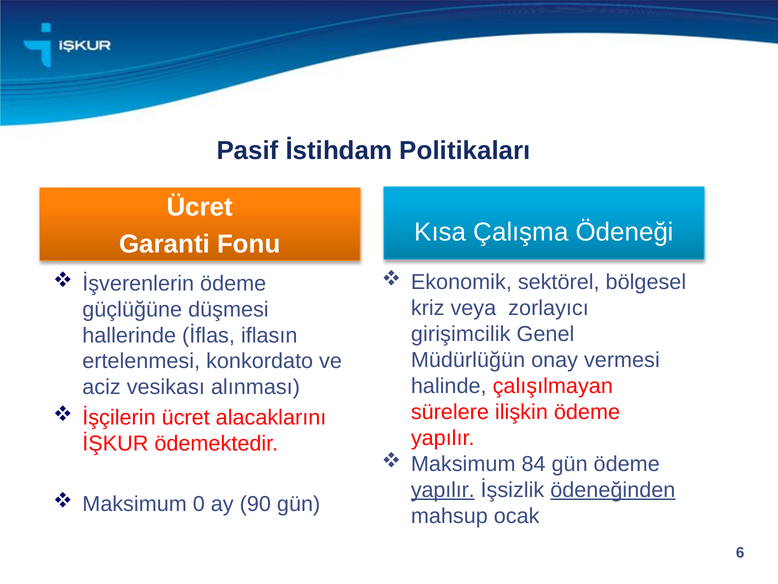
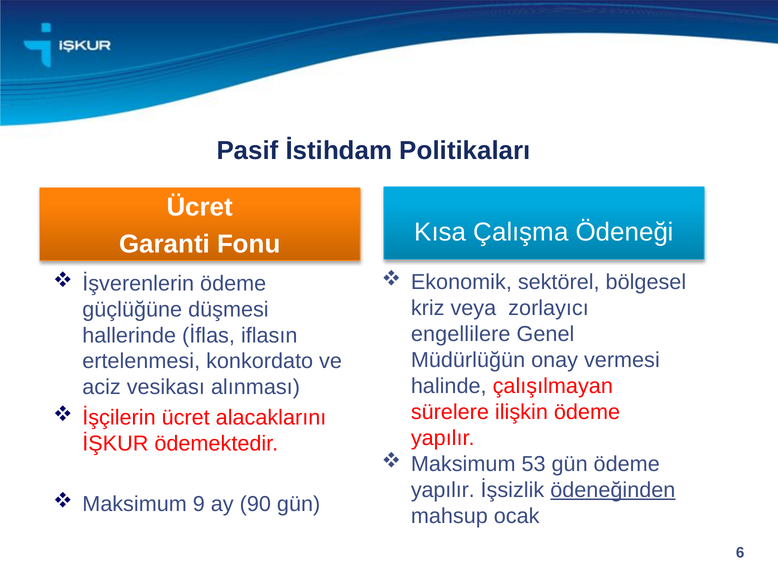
girişimcilik: girişimcilik -> engellilere (461, 334)
84: 84 -> 53 (534, 464)
yapılır underline: present -> none (443, 489)
0: 0 -> 9 (199, 504)
